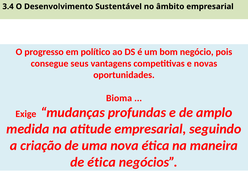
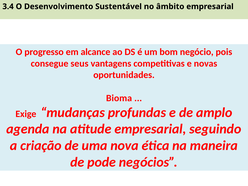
político: político -> alcance (95, 52)
medida: medida -> agenda (28, 129)
de ética: ética -> pode (102, 162)
